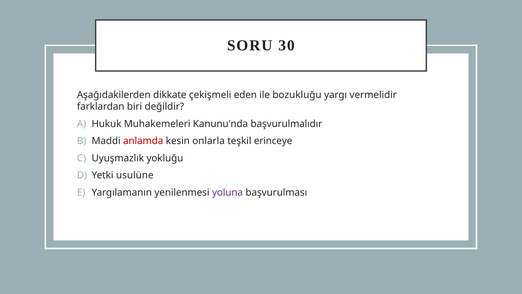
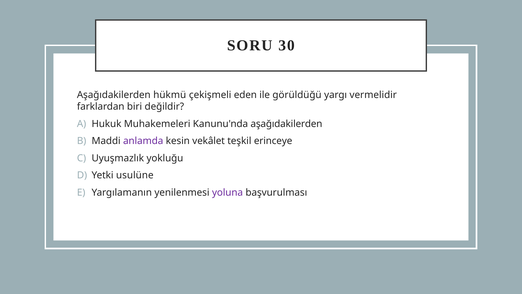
dikkate: dikkate -> hükmü (170, 95)
bozukluğu: bozukluğu -> görüldüğü (297, 95)
Kanunu'nda başvurulmalıdır: başvurulmalıdır -> aşağıdakilerden (286, 124)
anlamda colour: red -> purple (143, 141)
onlarla: onlarla -> vekâlet (209, 141)
